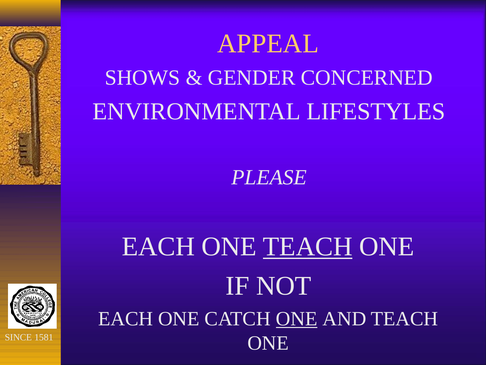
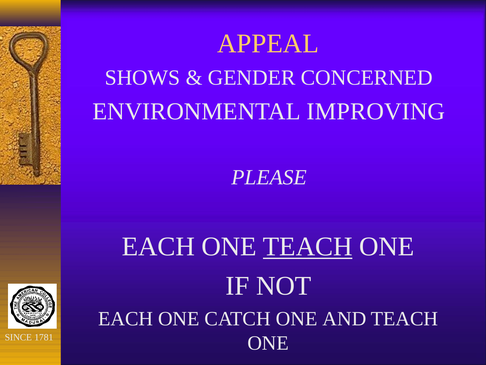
LIFESTYLES: LIFESTYLES -> IMPROVING (376, 111)
ONE underline: present -> none (297, 318)
1581: 1581 -> 1781 (44, 337)
